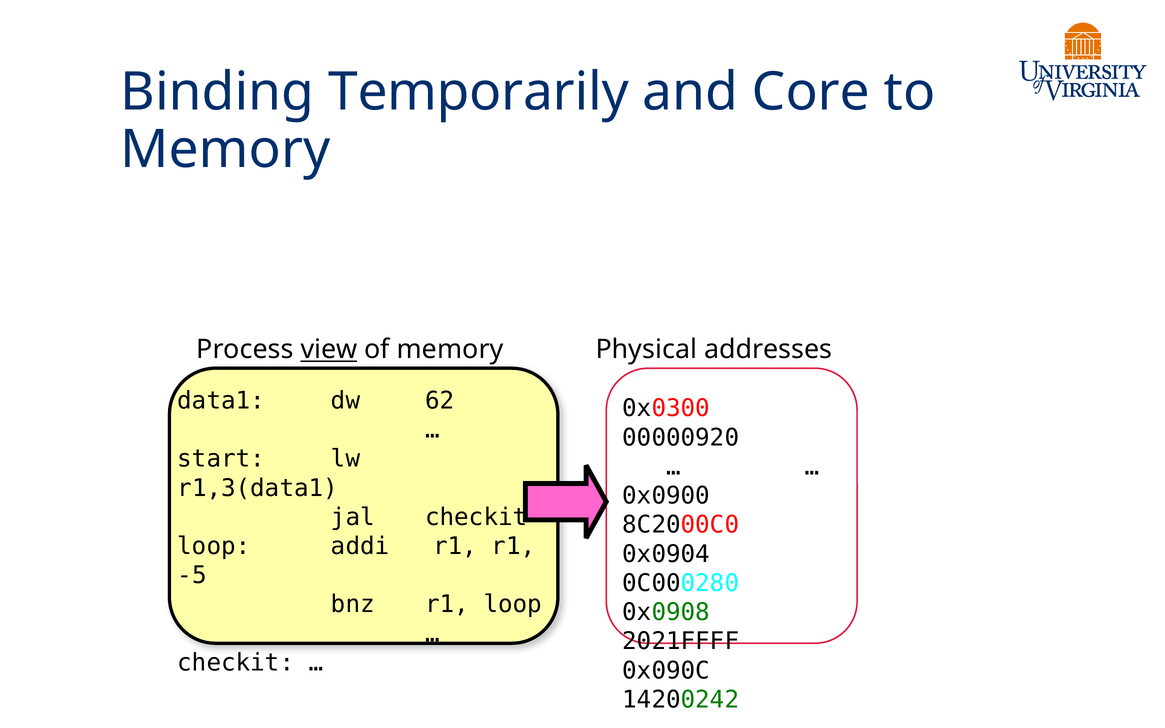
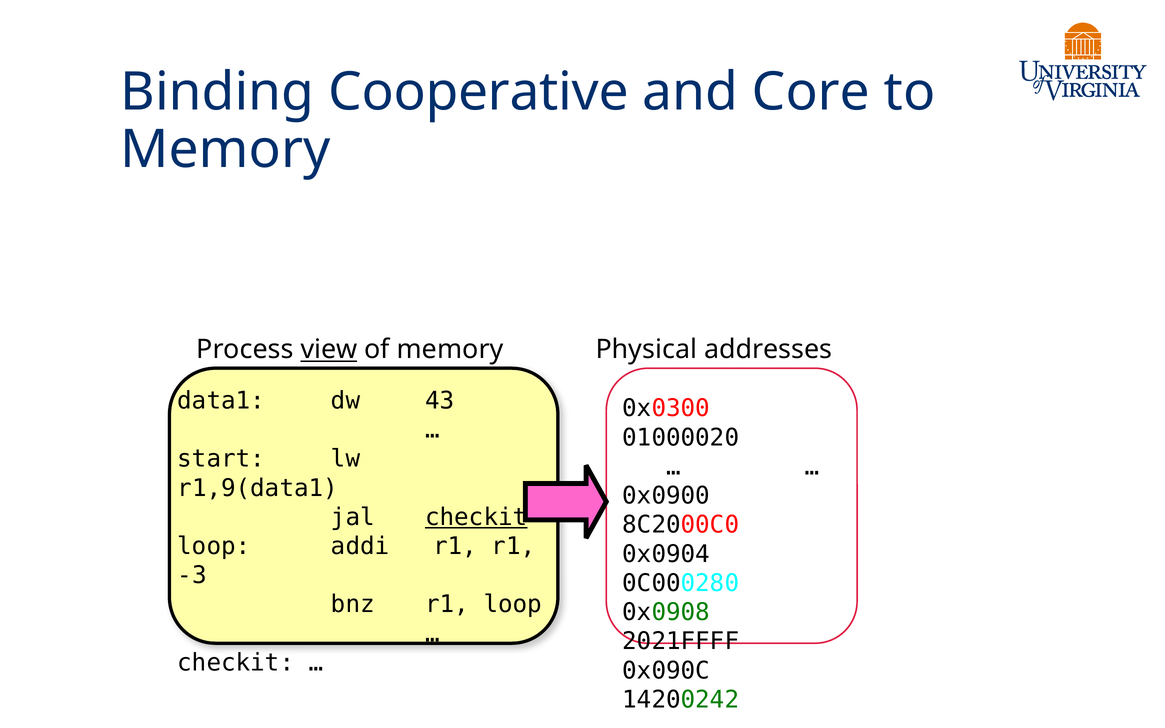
Temporarily: Temporarily -> Cooperative (478, 92)
62: 62 -> 43 (440, 401)
00000920: 00000920 -> 01000020 (681, 438)
r1,3(data1: r1,3(data1 -> r1,9(data1 (258, 488)
checkit underline: none -> present (476, 517)
-5: -5 -> -3 (192, 575)
